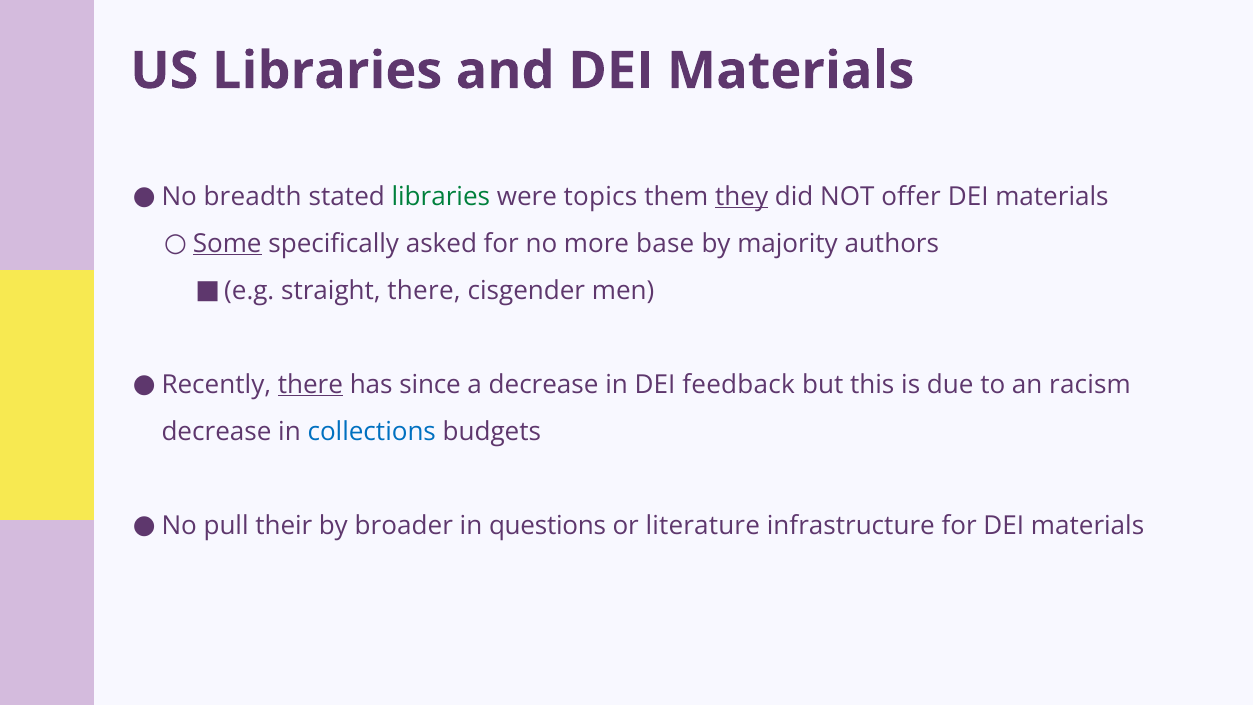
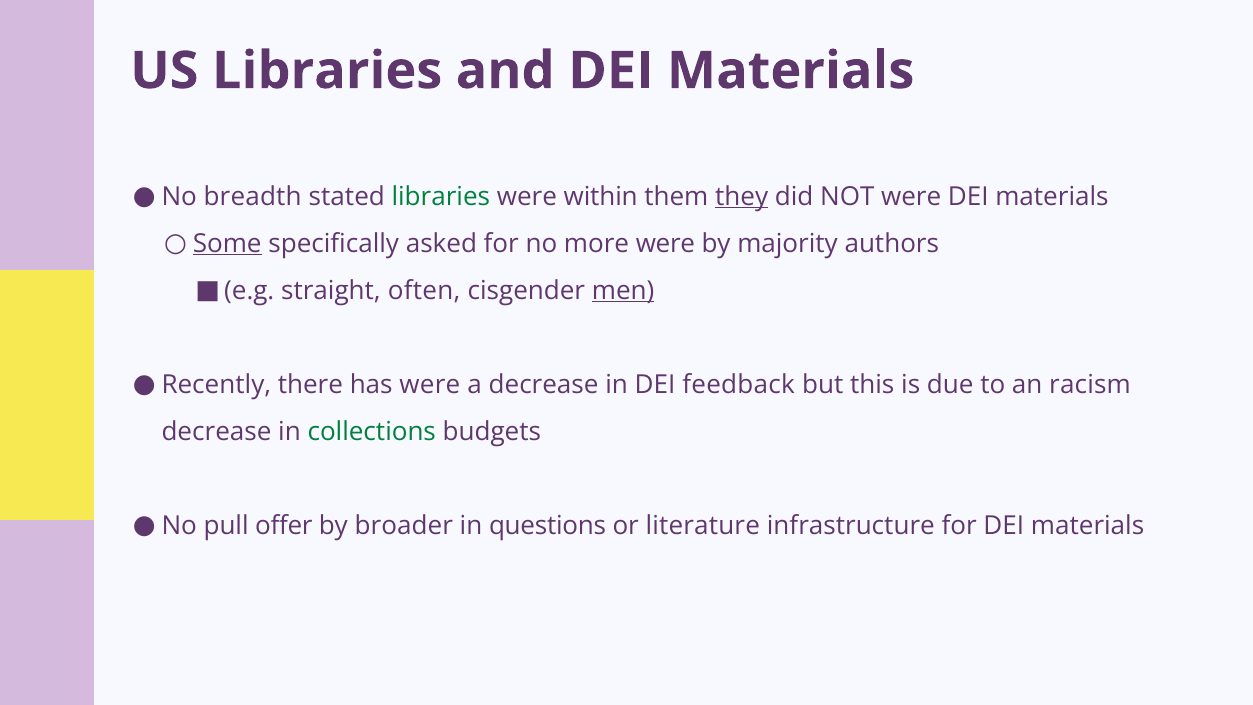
topics: topics -> within (601, 196)
NOT offer: offer -> were (911, 196)
more base: base -> were (665, 243)
straight there: there -> often (424, 290)
men underline: none -> present (623, 290)
there underline: present -> none (310, 384)
has since: since -> were (430, 384)
collections colour: blue -> green (372, 431)
their: their -> offer (284, 525)
